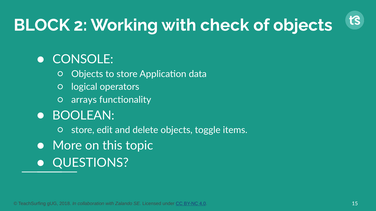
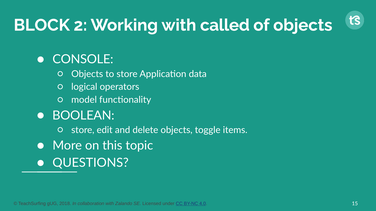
check: check -> called (225, 25)
arrays: arrays -> model (84, 100)
